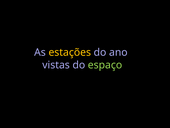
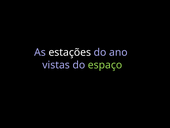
estações colour: yellow -> white (70, 52)
